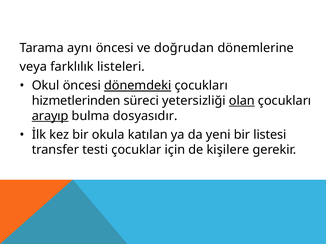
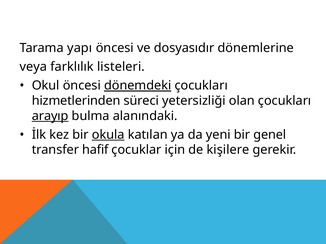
aynı: aynı -> yapı (80, 48)
doğrudan: doğrudan -> dosyasıdır (184, 48)
olan underline: present -> none (242, 101)
dosyasıdır: dosyasıdır -> alanındaki (145, 116)
okula underline: none -> present (108, 135)
listesi: listesi -> genel (270, 135)
testi: testi -> hafif (95, 150)
